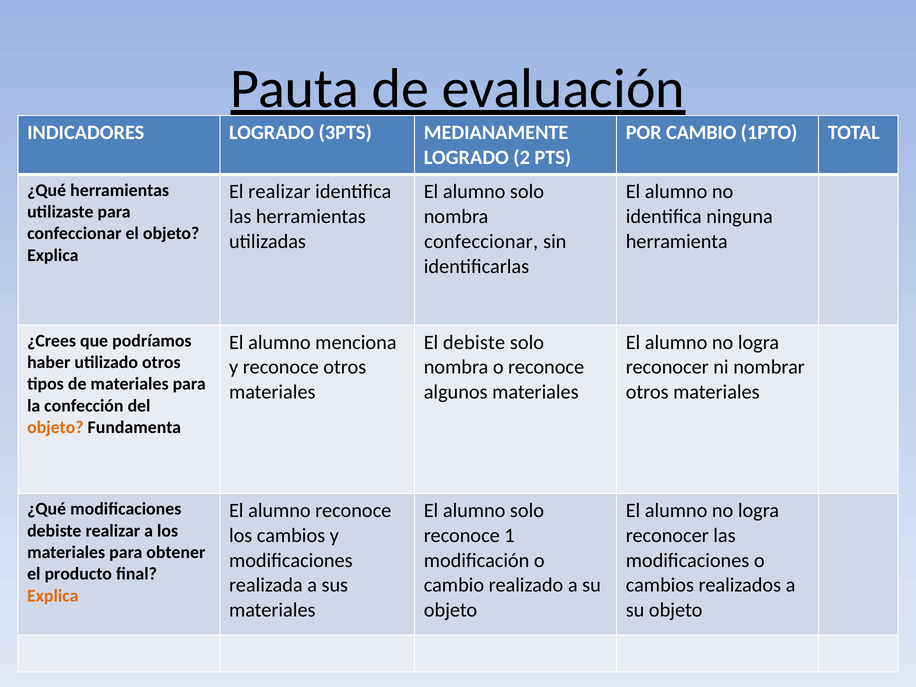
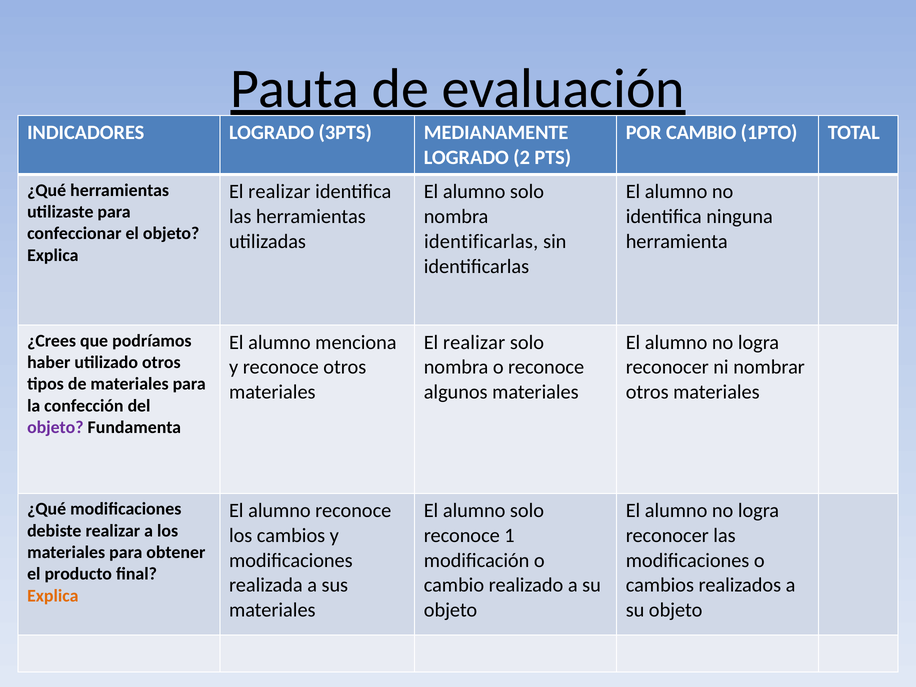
confeccionar: confeccionar -> identificarlas (481, 242)
debiste: debiste -> realizar (474, 342)
objeto colour: orange -> purple (55, 427)
